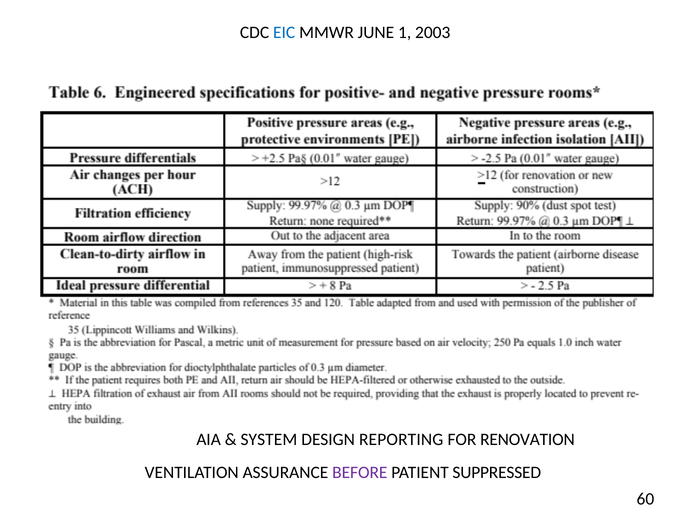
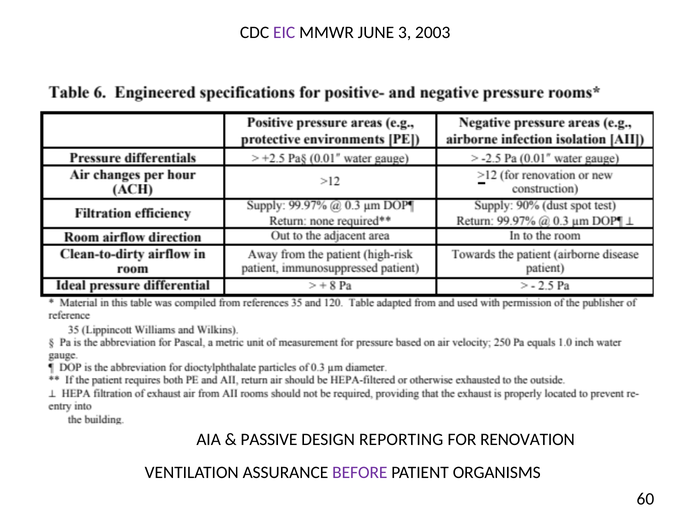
EIC colour: blue -> purple (284, 32)
1: 1 -> 3 (405, 32)
SYSTEM: SYSTEM -> PASSIVE (269, 439)
SUPPRESSED: SUPPRESSED -> ORGANISMS (497, 472)
